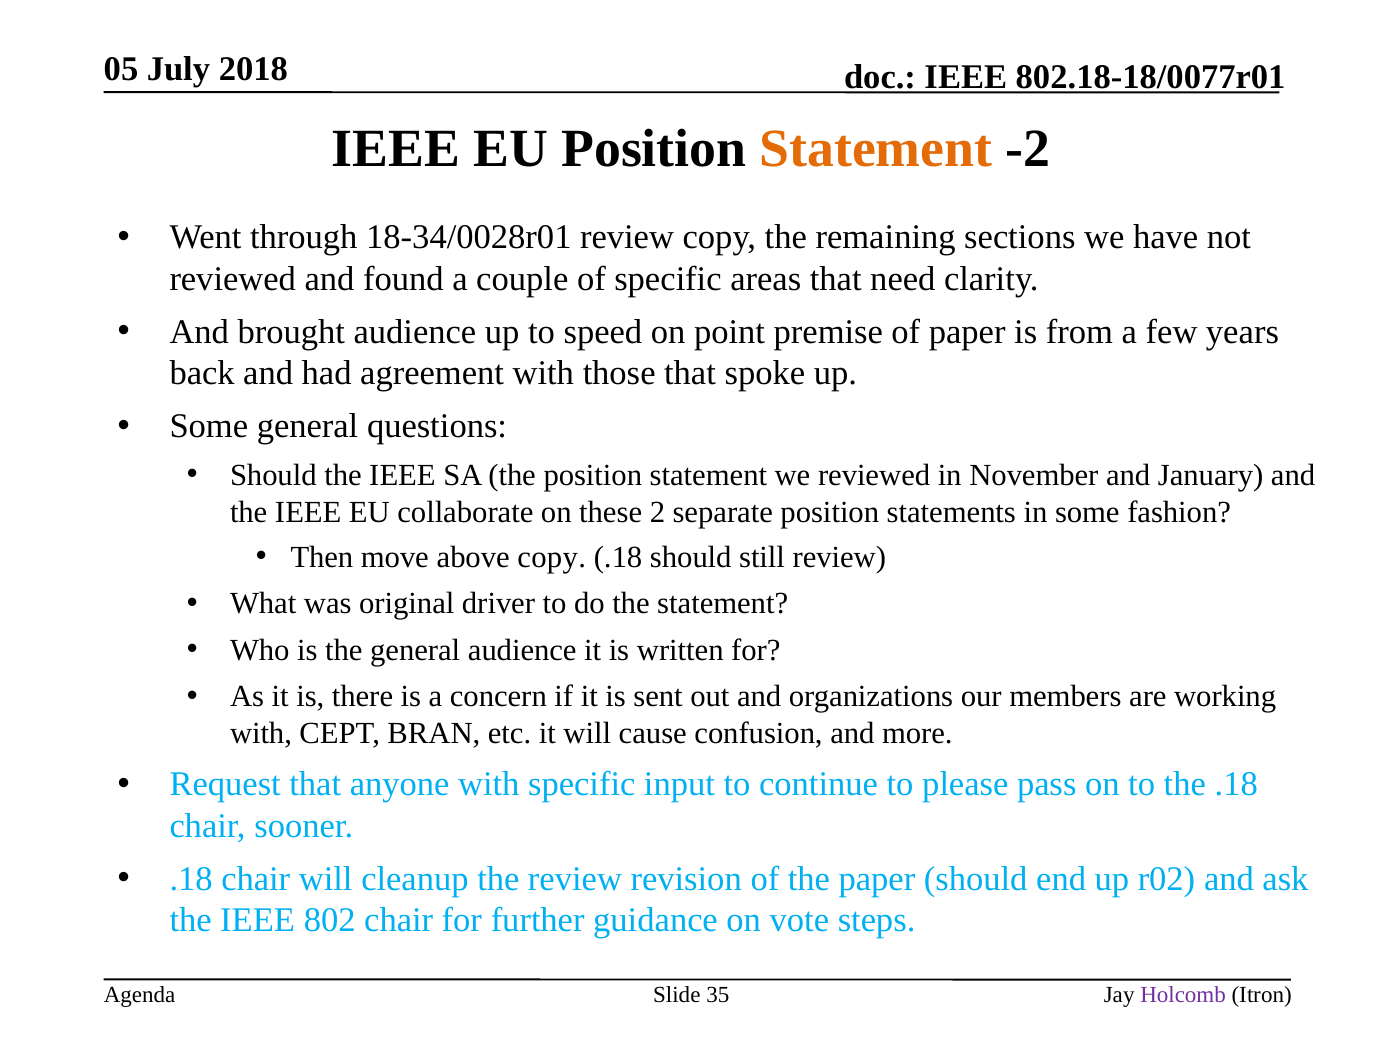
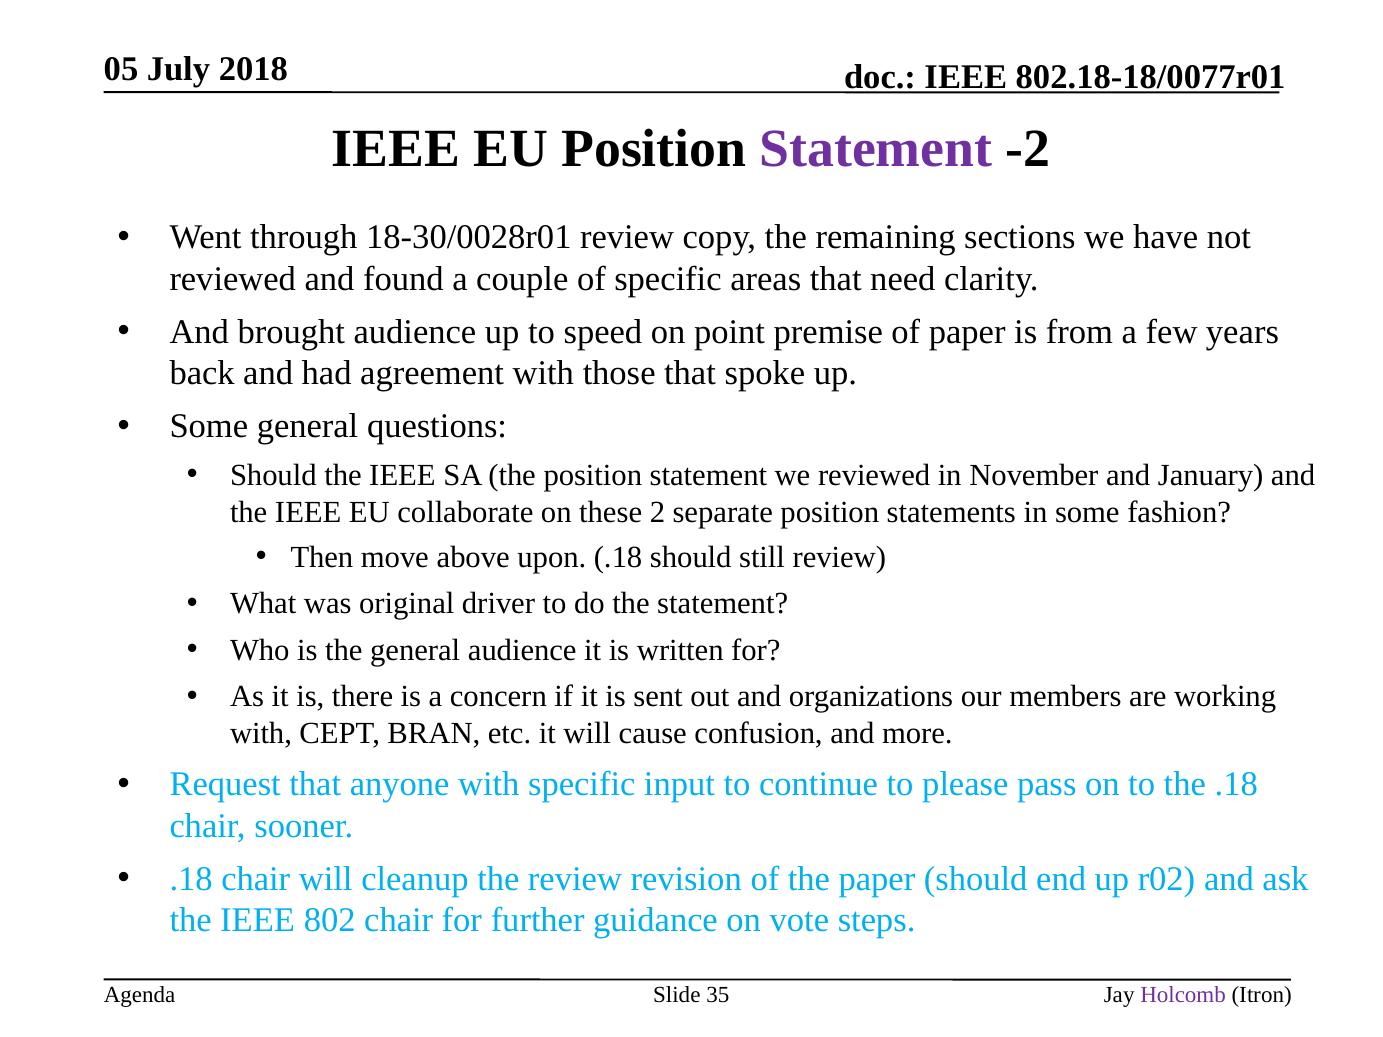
Statement colour: orange -> purple (876, 149)
18-34/0028r01: 18-34/0028r01 -> 18-30/0028r01 (469, 238)
above copy: copy -> upon (552, 558)
